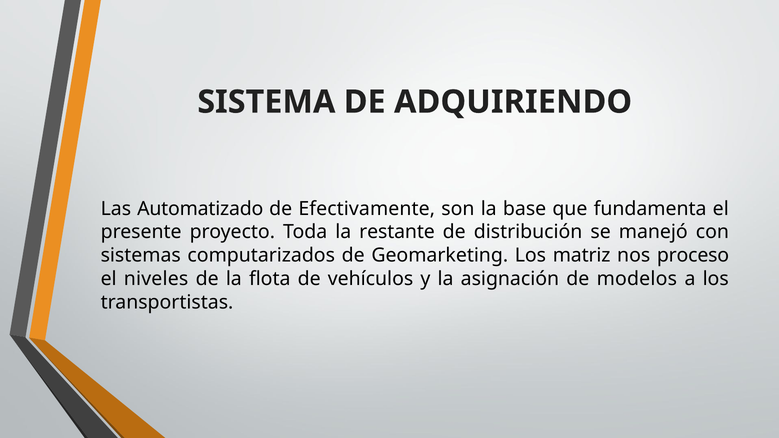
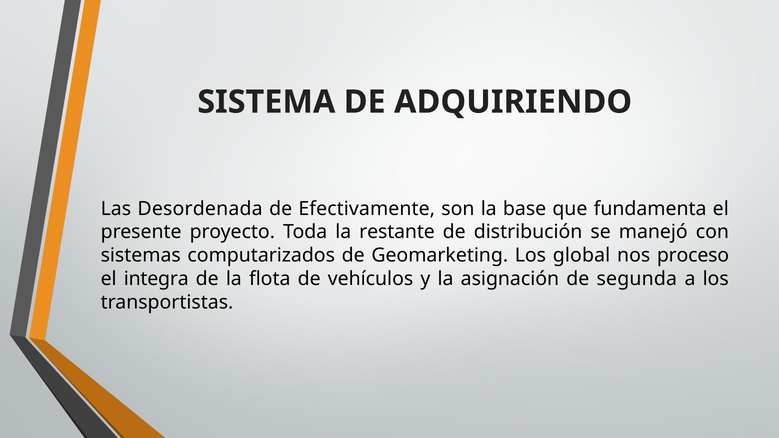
Automatizado: Automatizado -> Desordenada (200, 209)
matriz: matriz -> global (582, 255)
niveles: niveles -> integra (156, 279)
modelos: modelos -> segunda (637, 279)
